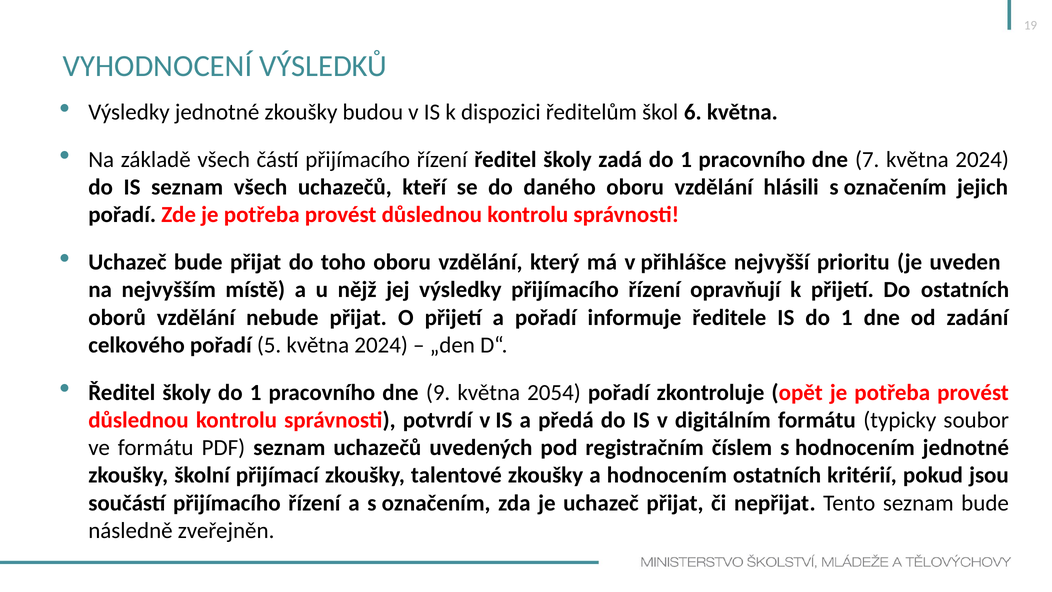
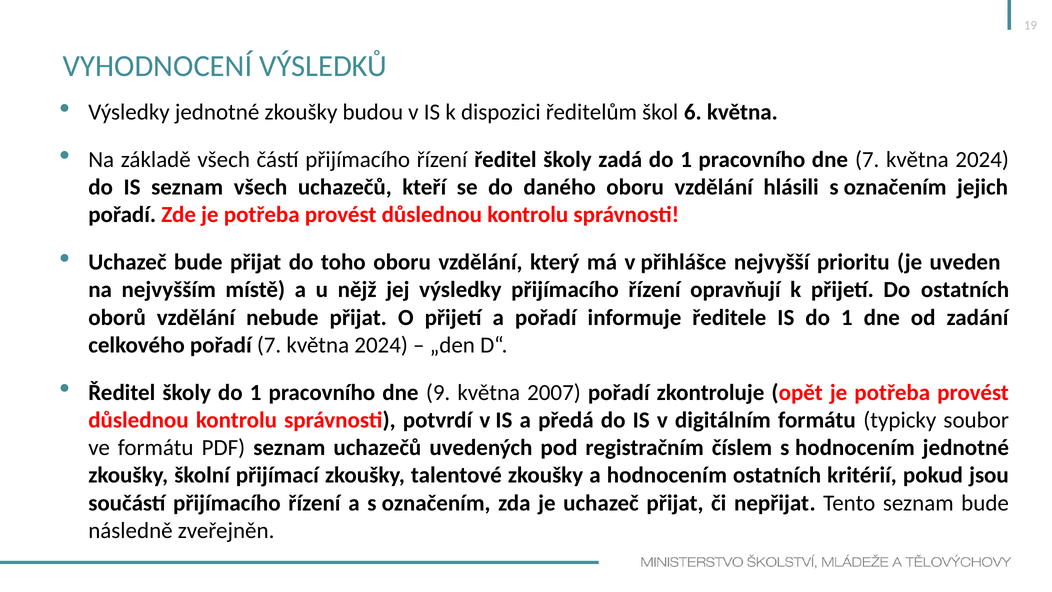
pořadí 5: 5 -> 7 (269, 345)
2054: 2054 -> 2007 (554, 392)
